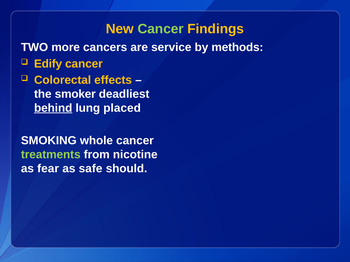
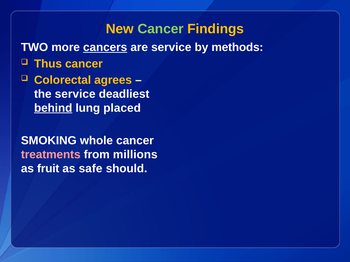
cancers underline: none -> present (105, 47)
Edify: Edify -> Thus (48, 64)
effects: effects -> agrees (113, 80)
the smoker: smoker -> service (75, 94)
treatments colour: light green -> pink (51, 155)
nicotine: nicotine -> millions (135, 155)
fear: fear -> fruit (48, 169)
